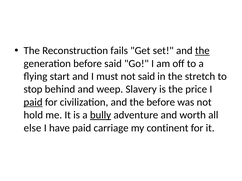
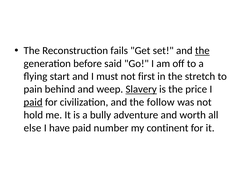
not said: said -> first (146, 77)
stop: stop -> pain (33, 89)
Slavery underline: none -> present (141, 89)
the before: before -> follow (161, 102)
bully underline: present -> none (101, 115)
carriage: carriage -> number (111, 128)
